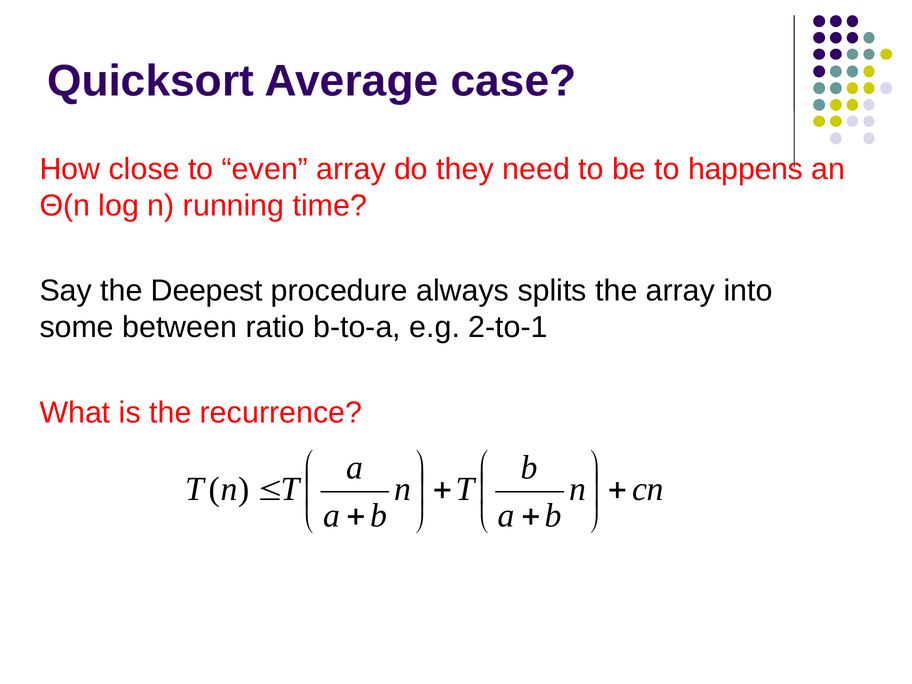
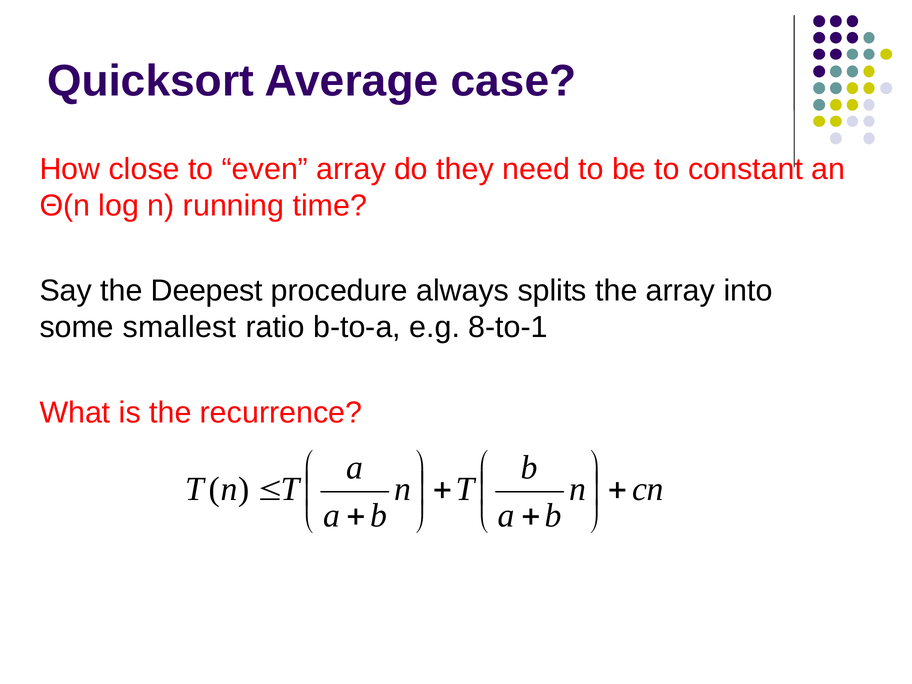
happens: happens -> constant (746, 169)
between: between -> smallest (180, 327)
2-to-1: 2-to-1 -> 8-to-1 (508, 327)
